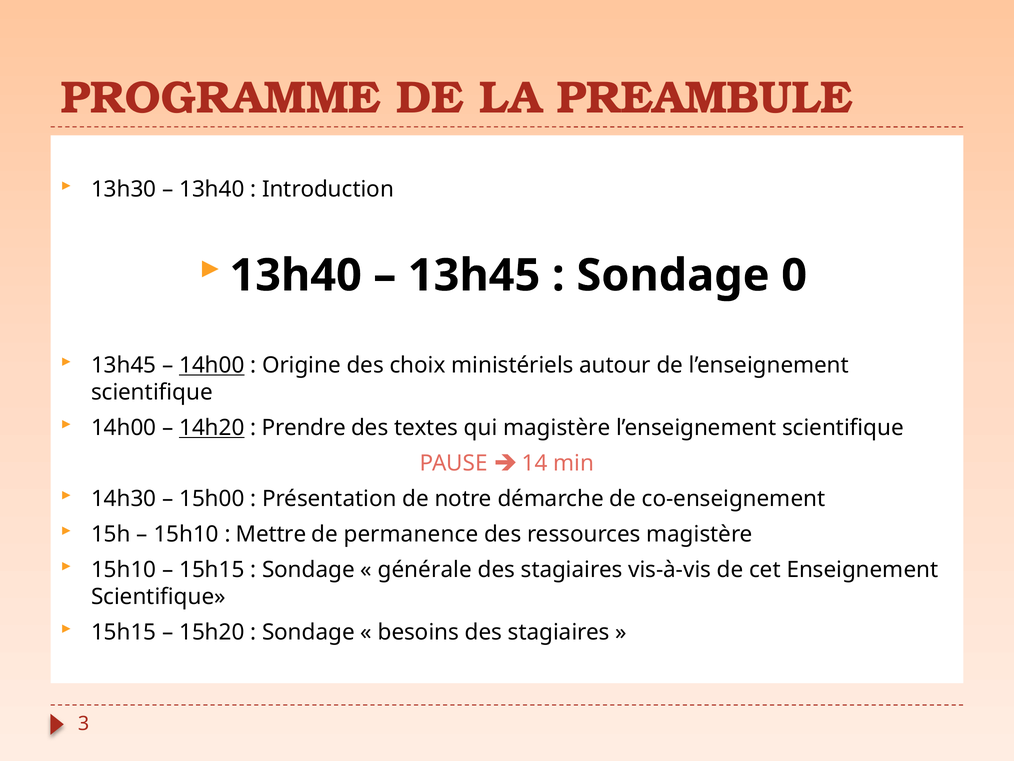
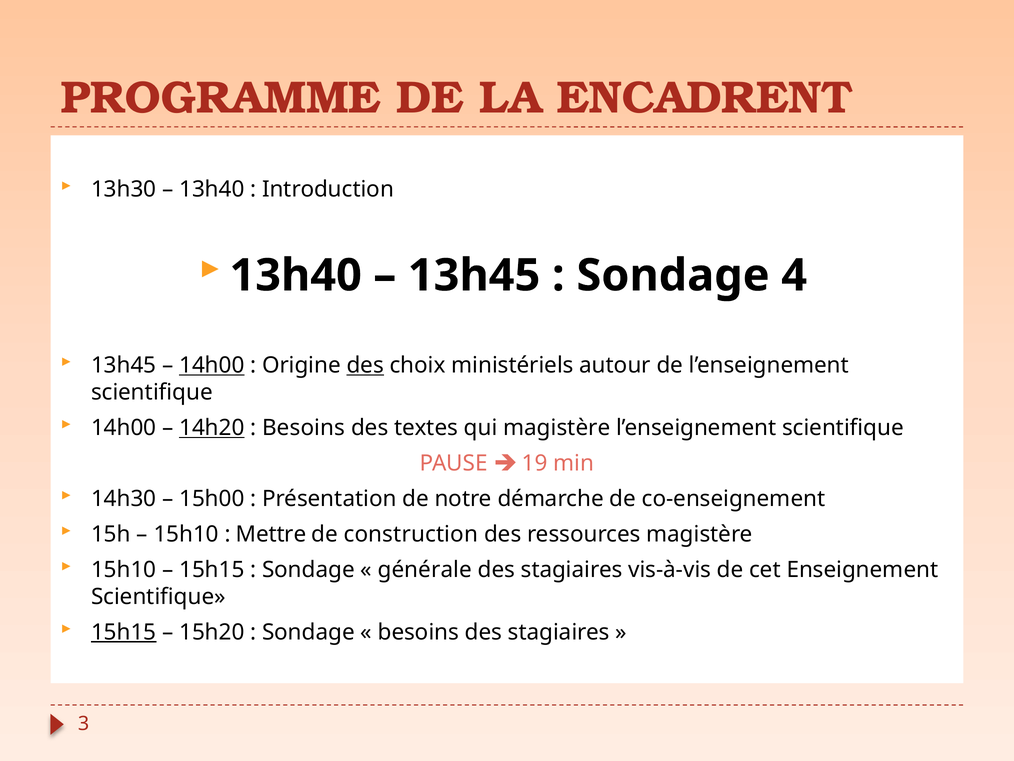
PREAMBULE: PREAMBULE -> ENCADRENT (705, 98)
0: 0 -> 4 (794, 275)
des underline: none -> present (365, 365)
Prendre: Prendre -> Besoins (304, 428)
14: 14 -> 19 (535, 463)
permanence: permanence -> construction (411, 534)
15h15 underline: none -> present (124, 632)
